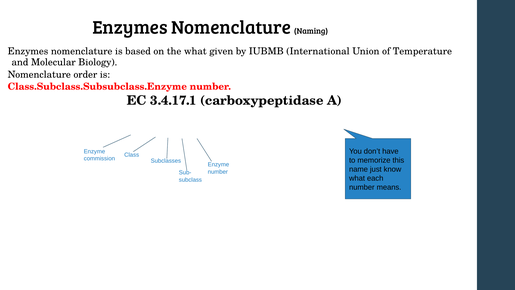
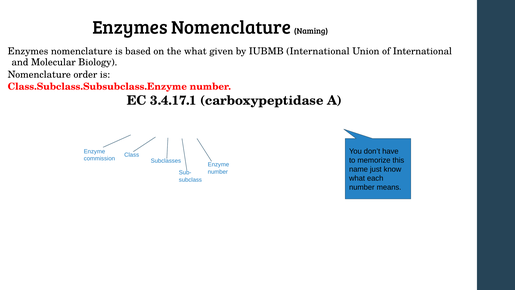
of Temperature: Temperature -> International (422, 51)
